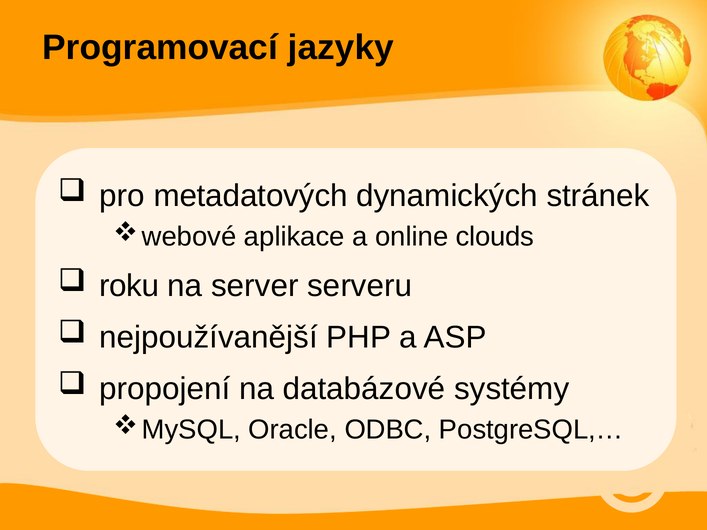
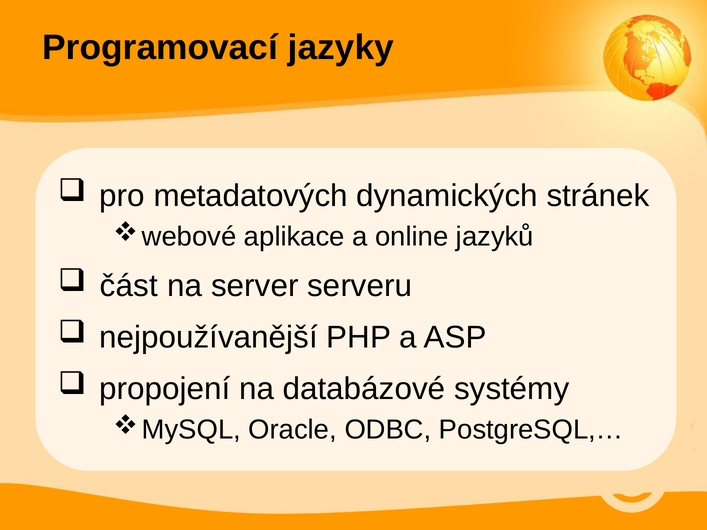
clouds: clouds -> jazyků (495, 237)
roku: roku -> část (129, 286)
